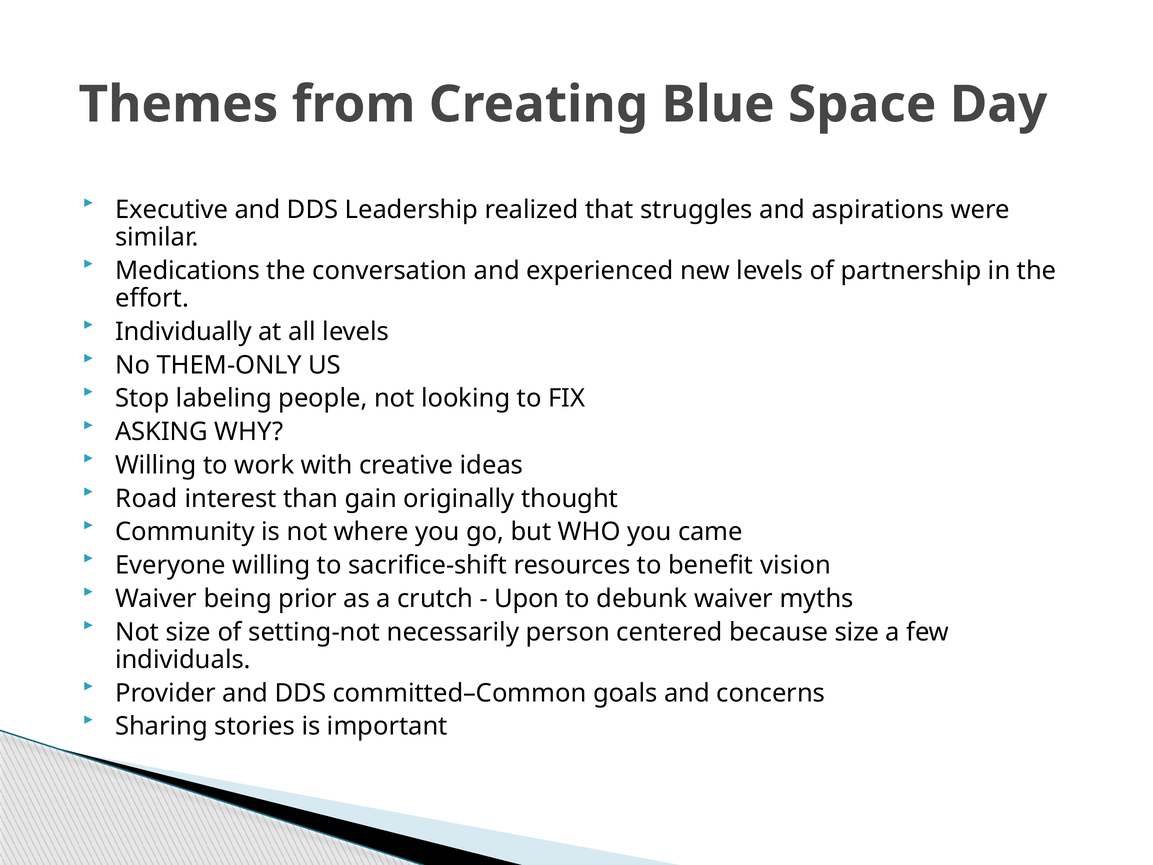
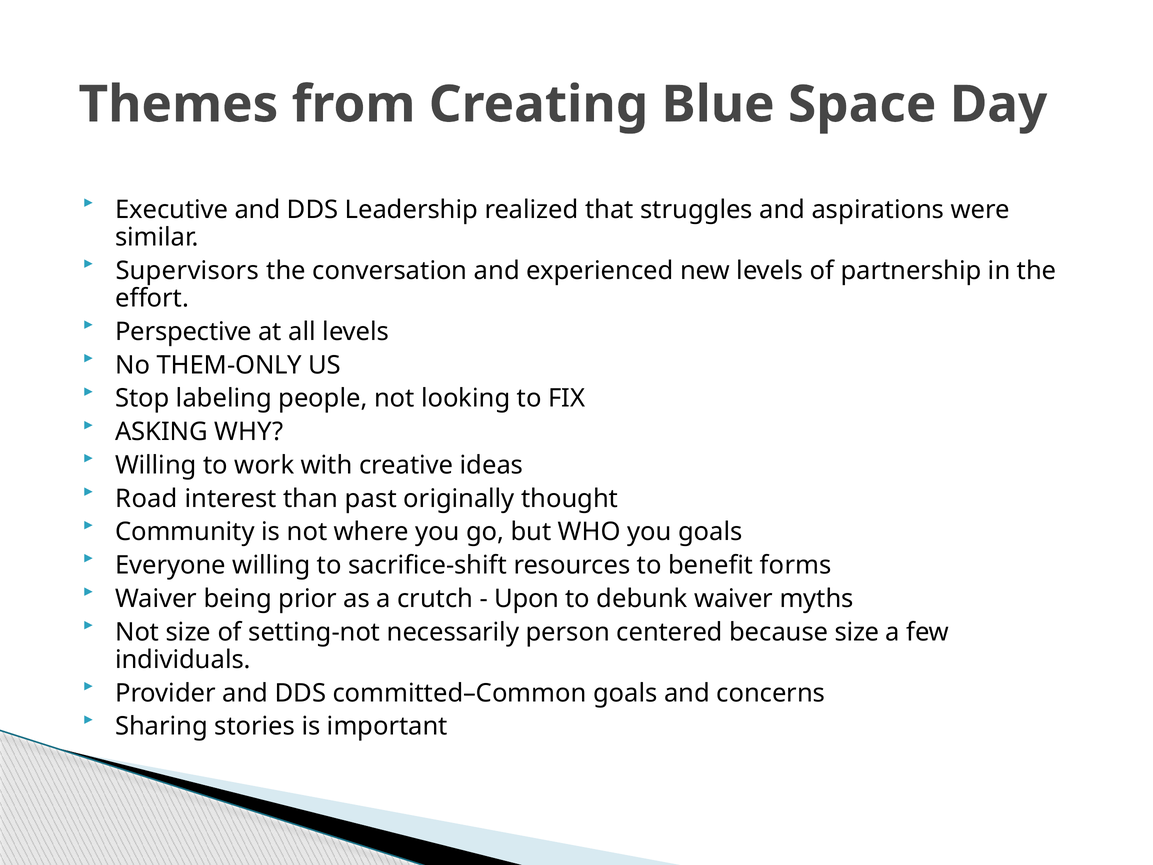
Medications: Medications -> Supervisors (187, 271)
Individually: Individually -> Perspective (183, 332)
gain: gain -> past (371, 498)
you came: came -> goals (710, 532)
vision: vision -> forms (796, 565)
